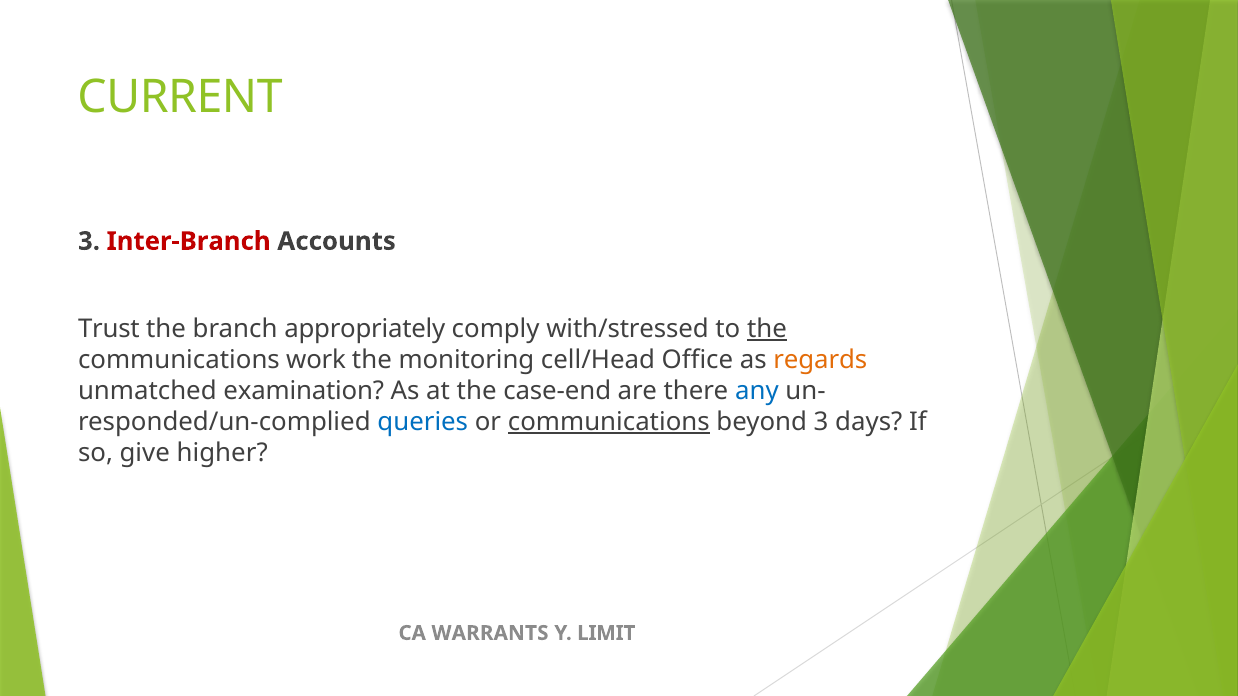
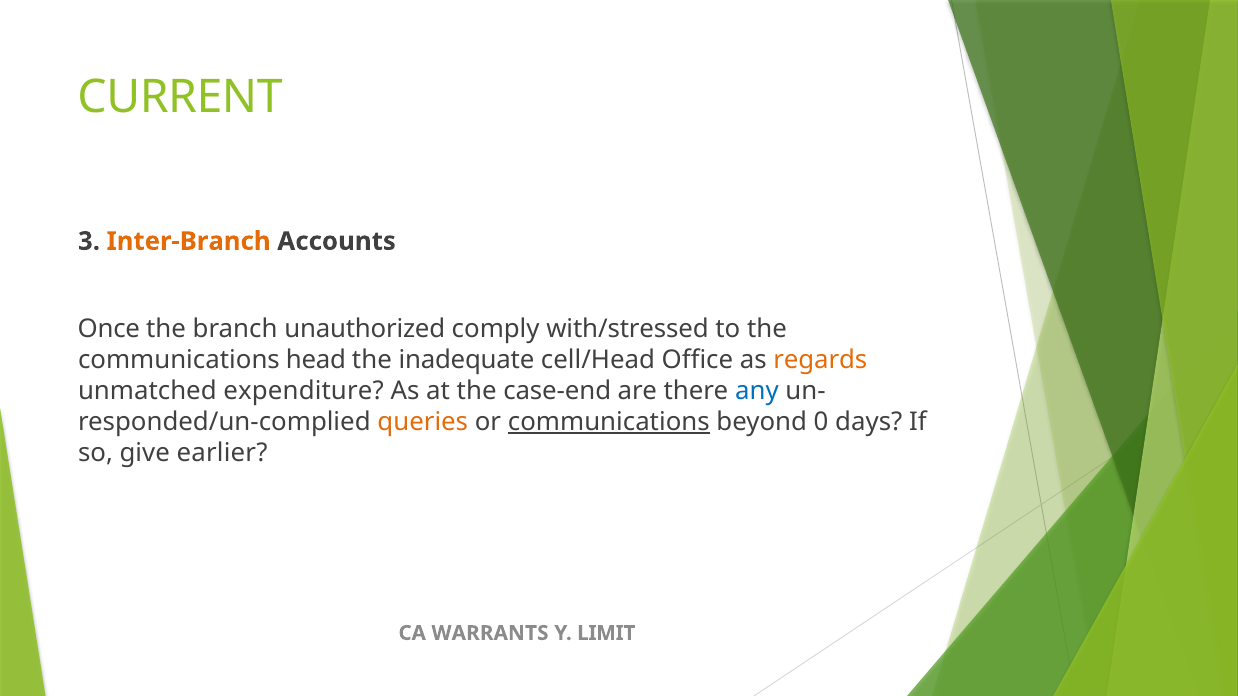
Inter-Branch colour: red -> orange (189, 241)
Trust: Trust -> Once (109, 329)
appropriately: appropriately -> unauthorized (365, 329)
the underline: present -> none (767, 329)
work: work -> head (316, 360)
monitoring: monitoring -> inadequate (466, 360)
examination: examination -> expenditure (304, 391)
queries colour: blue -> orange (423, 422)
beyond 3: 3 -> 0 (821, 422)
higher: higher -> earlier (222, 453)
